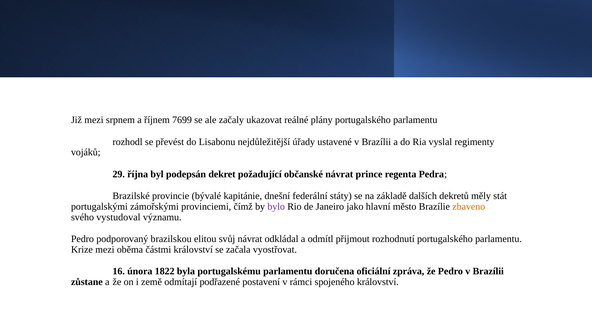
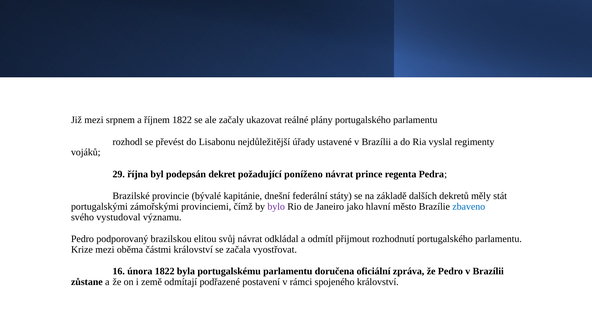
říjnem 7699: 7699 -> 1822 (182, 120)
občanské: občanské -> poníženo (303, 174)
zbaveno colour: orange -> blue (469, 207)
